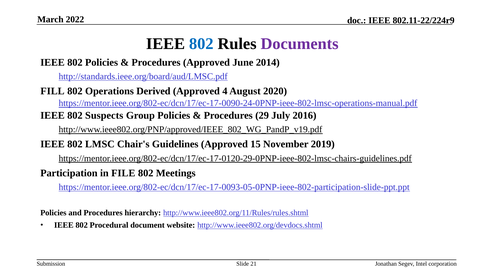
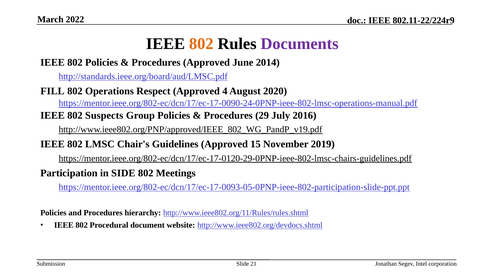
802 colour: blue -> orange (201, 44)
Derived: Derived -> Respect (153, 91)
FILE: FILE -> SIDE (123, 173)
